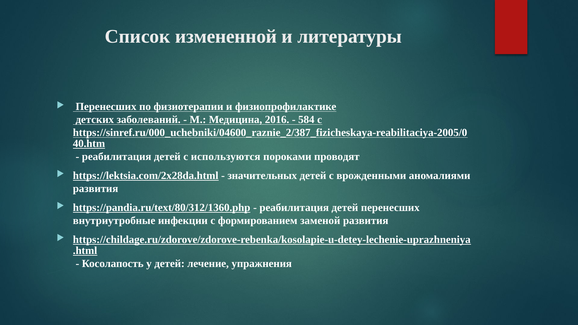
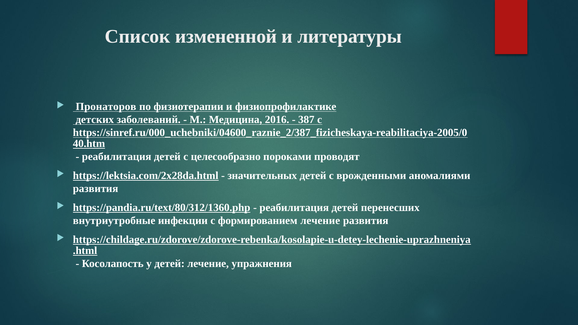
Перенесших: Перенесших -> Пронаторов (106, 107)
584: 584 -> 387 (306, 120)
используются: используются -> целесообразно (226, 157)
формированием заменой: заменой -> лечение (320, 221)
